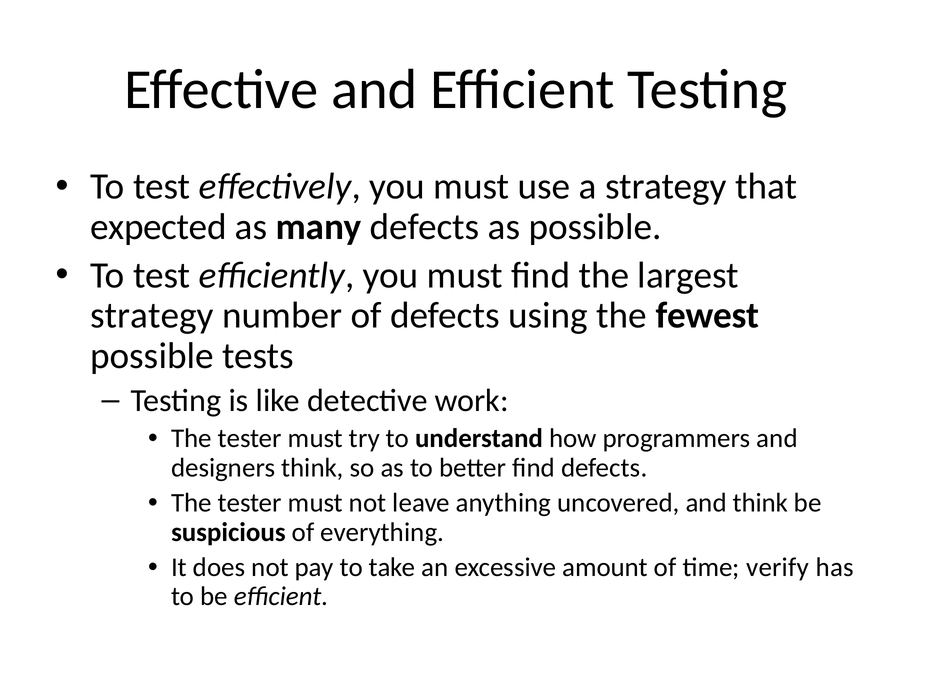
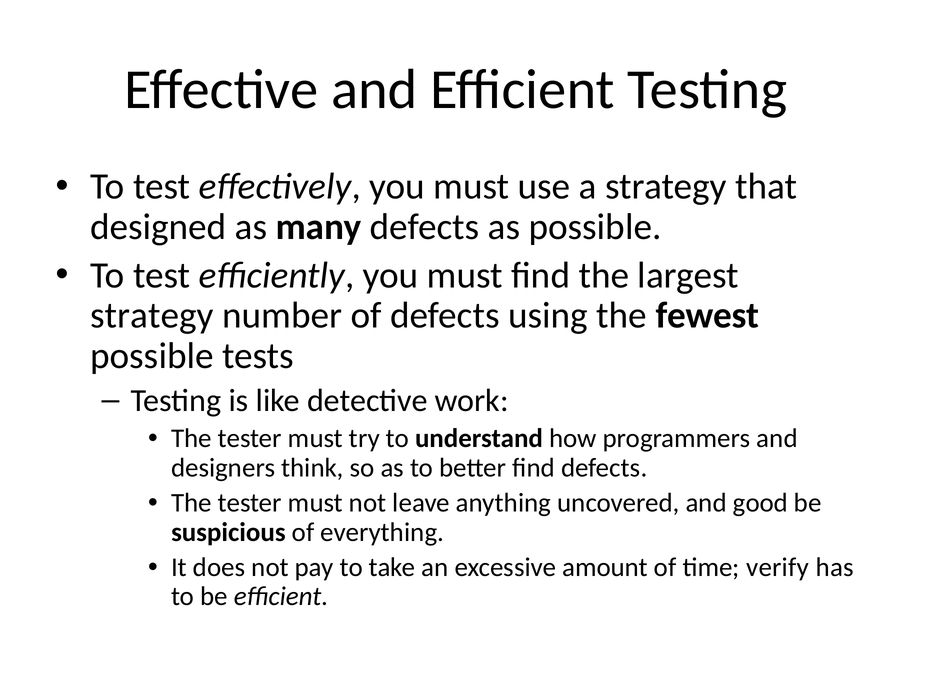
expected: expected -> designed (158, 227)
and think: think -> good (760, 503)
